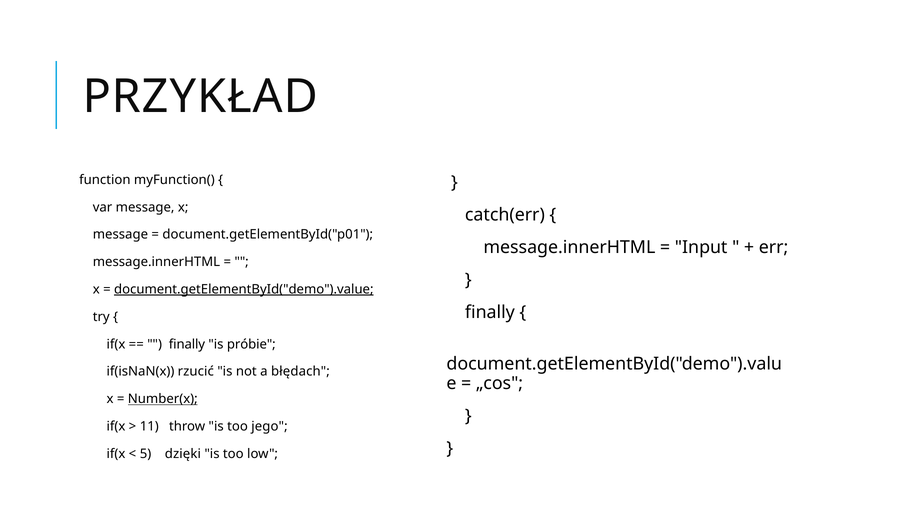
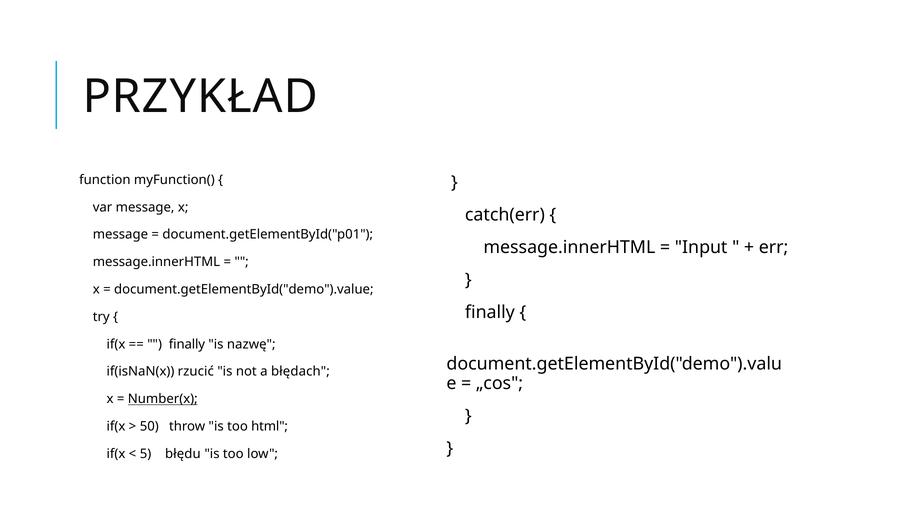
document.getElementById("demo").value underline: present -> none (244, 289)
próbie: próbie -> nazwę (251, 344)
11: 11 -> 50 (149, 426)
jego: jego -> html (270, 426)
dzięki: dzięki -> błędu (183, 453)
